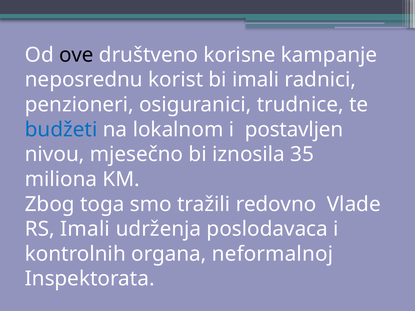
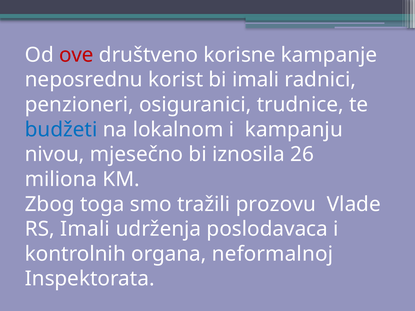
ove colour: black -> red (76, 55)
postavljen: postavljen -> kampanju (294, 130)
35: 35 -> 26 (302, 155)
redovno: redovno -> prozovu (276, 204)
